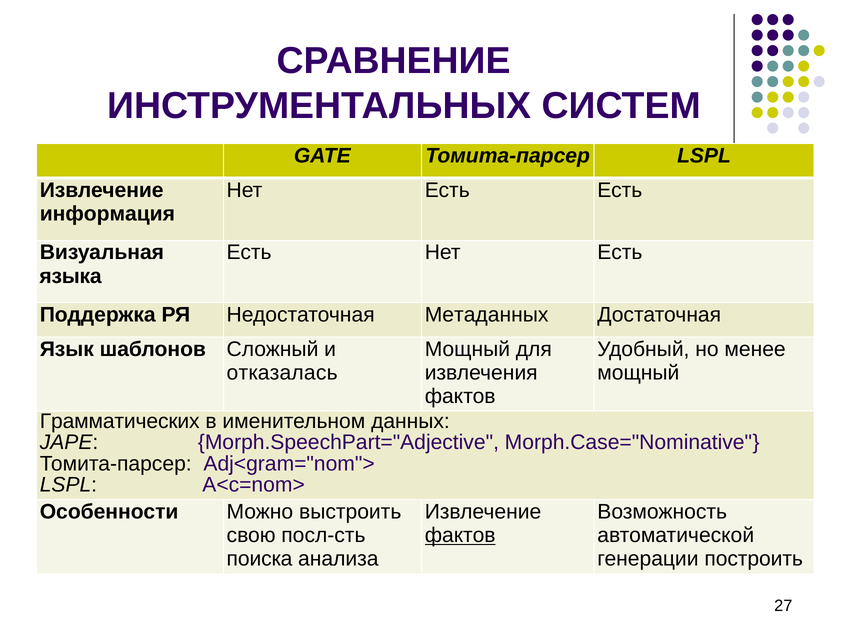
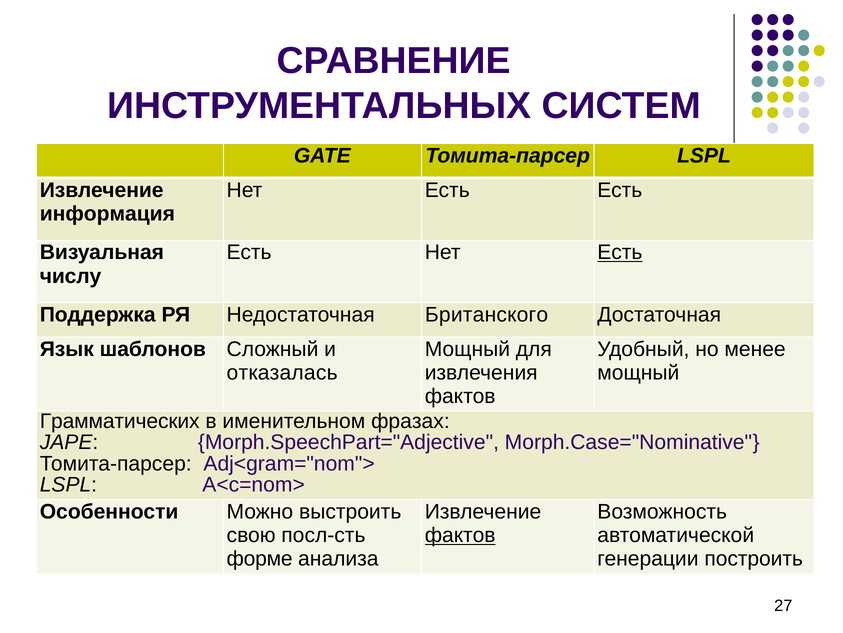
Есть underline: none -> present (620, 252)
языка: языка -> числу (71, 276)
Метаданных: Метаданных -> Британского (487, 315)
данных: данных -> фразах (410, 421)
поиска: поиска -> форме (260, 558)
